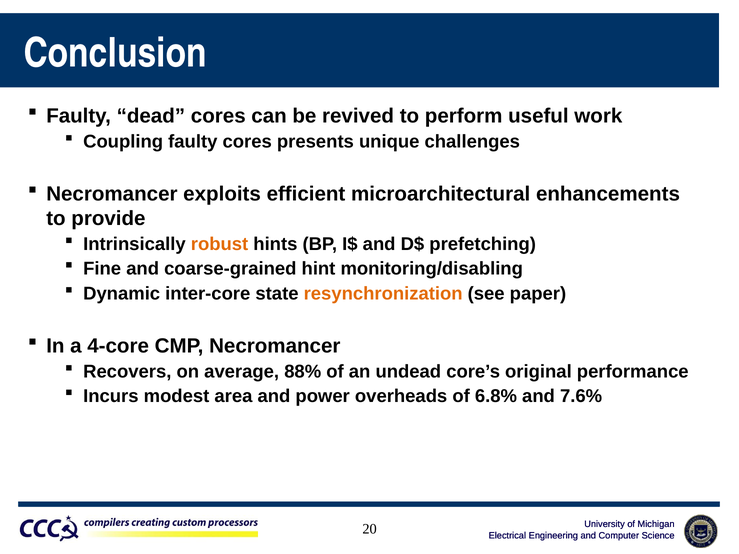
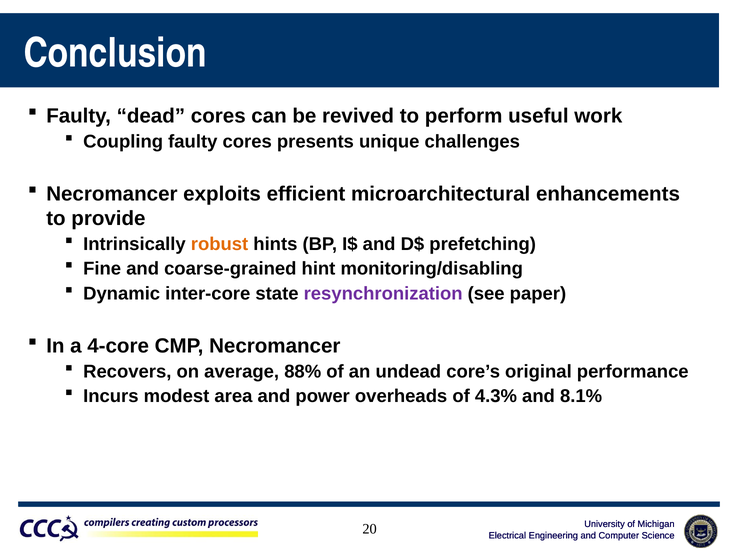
resynchronization colour: orange -> purple (383, 294)
6.8%: 6.8% -> 4.3% (496, 396)
7.6%: 7.6% -> 8.1% (581, 396)
